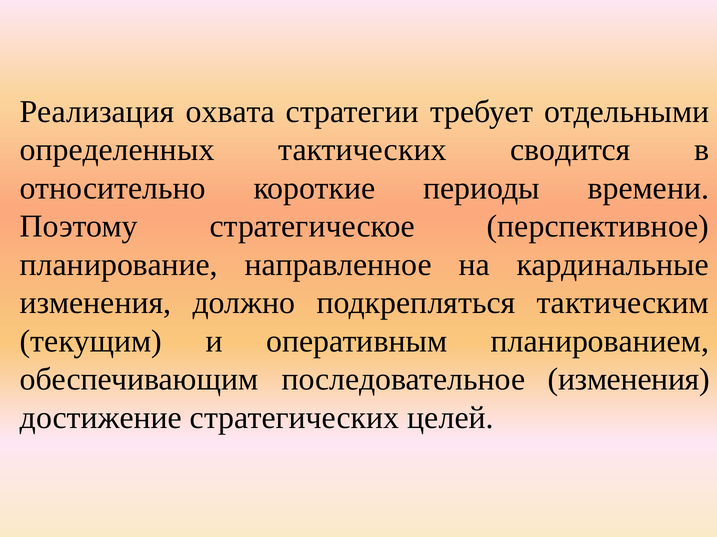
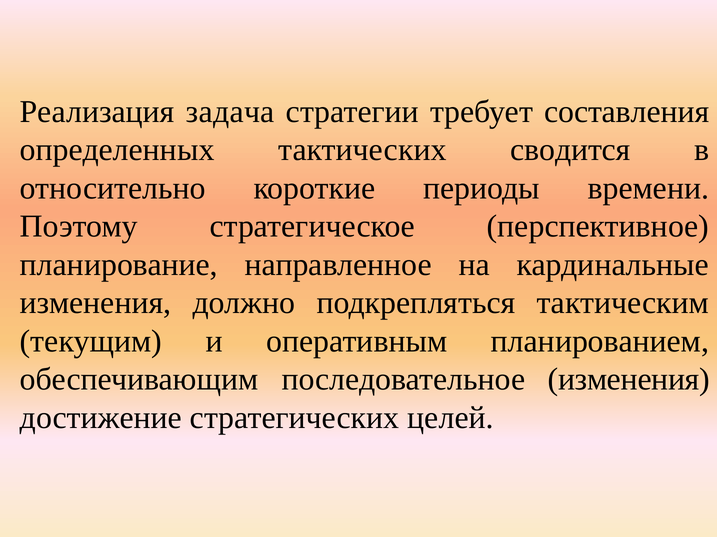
охвата: охвата -> задача (230, 112)
отдельными: отдельными -> составления (627, 112)
